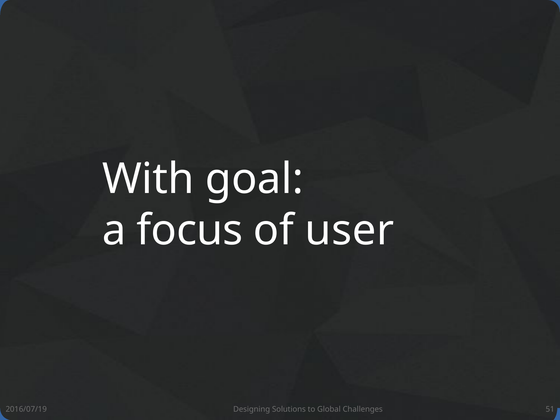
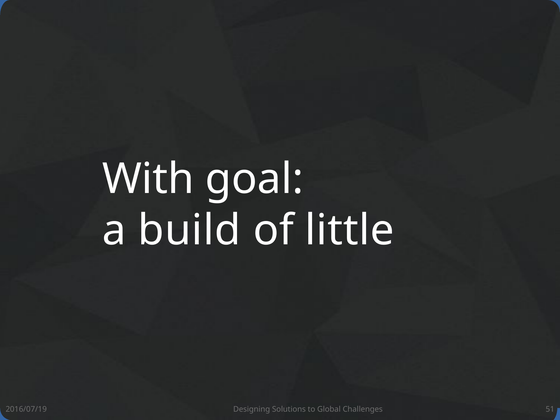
focus: focus -> build (189, 230)
user: user -> little (350, 230)
